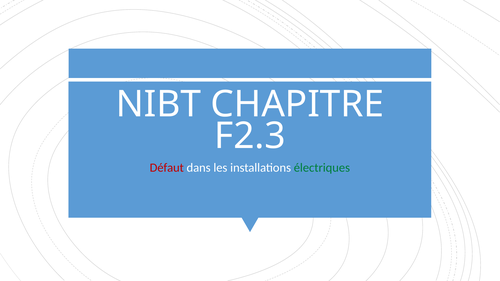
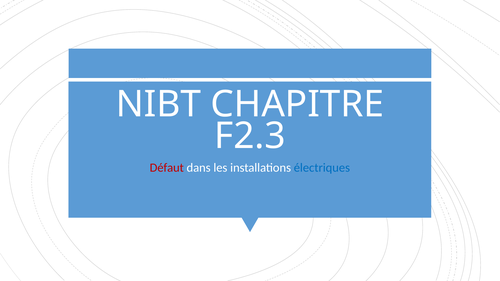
électriques colour: green -> blue (322, 168)
